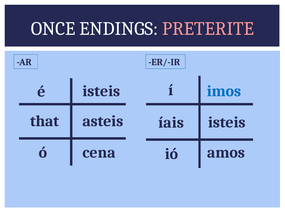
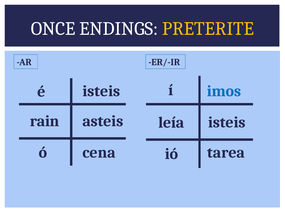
PRETERITE colour: pink -> yellow (208, 29)
that: that -> rain (45, 122)
íais: íais -> leía (171, 123)
amos: amos -> tarea (226, 153)
